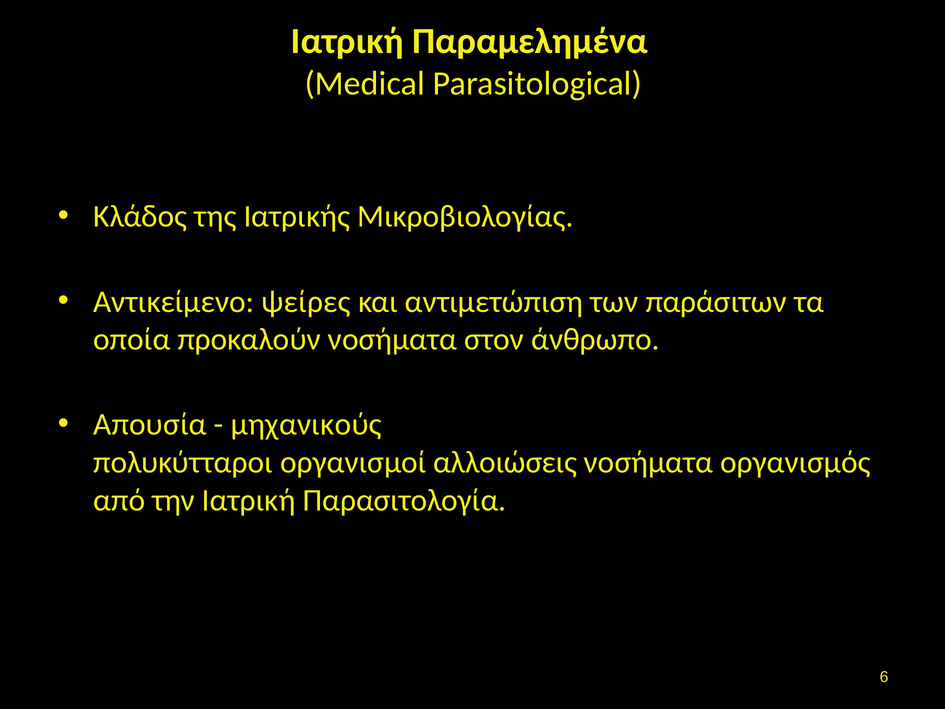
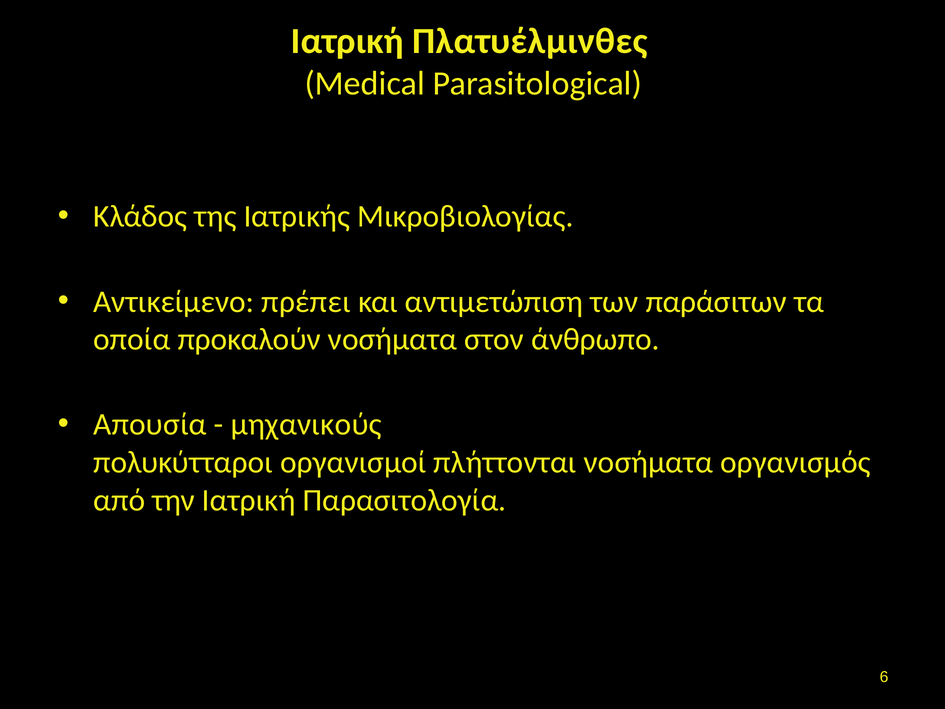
Παραμελημένα: Παραμελημένα -> Πλατυέλμινθες (530, 41)
ψείρες: ψείρες -> πρέπει (306, 302)
αλλοιώσεις: αλλοιώσεις -> πλήττονται (505, 462)
